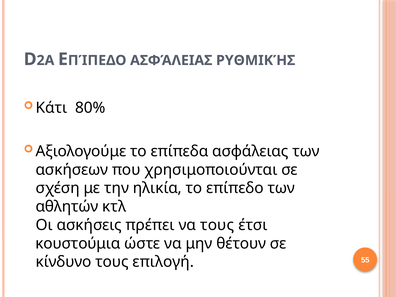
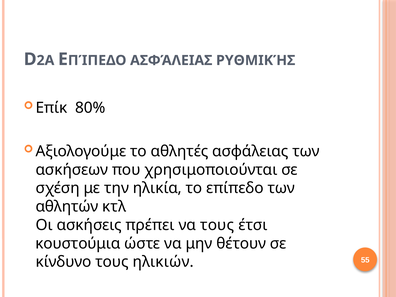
Κάτι: Κάτι -> Επίκ (51, 108)
επίπεδα: επίπεδα -> αθλητές (180, 151)
επιλογή: επιλογή -> ηλικιών (163, 262)
